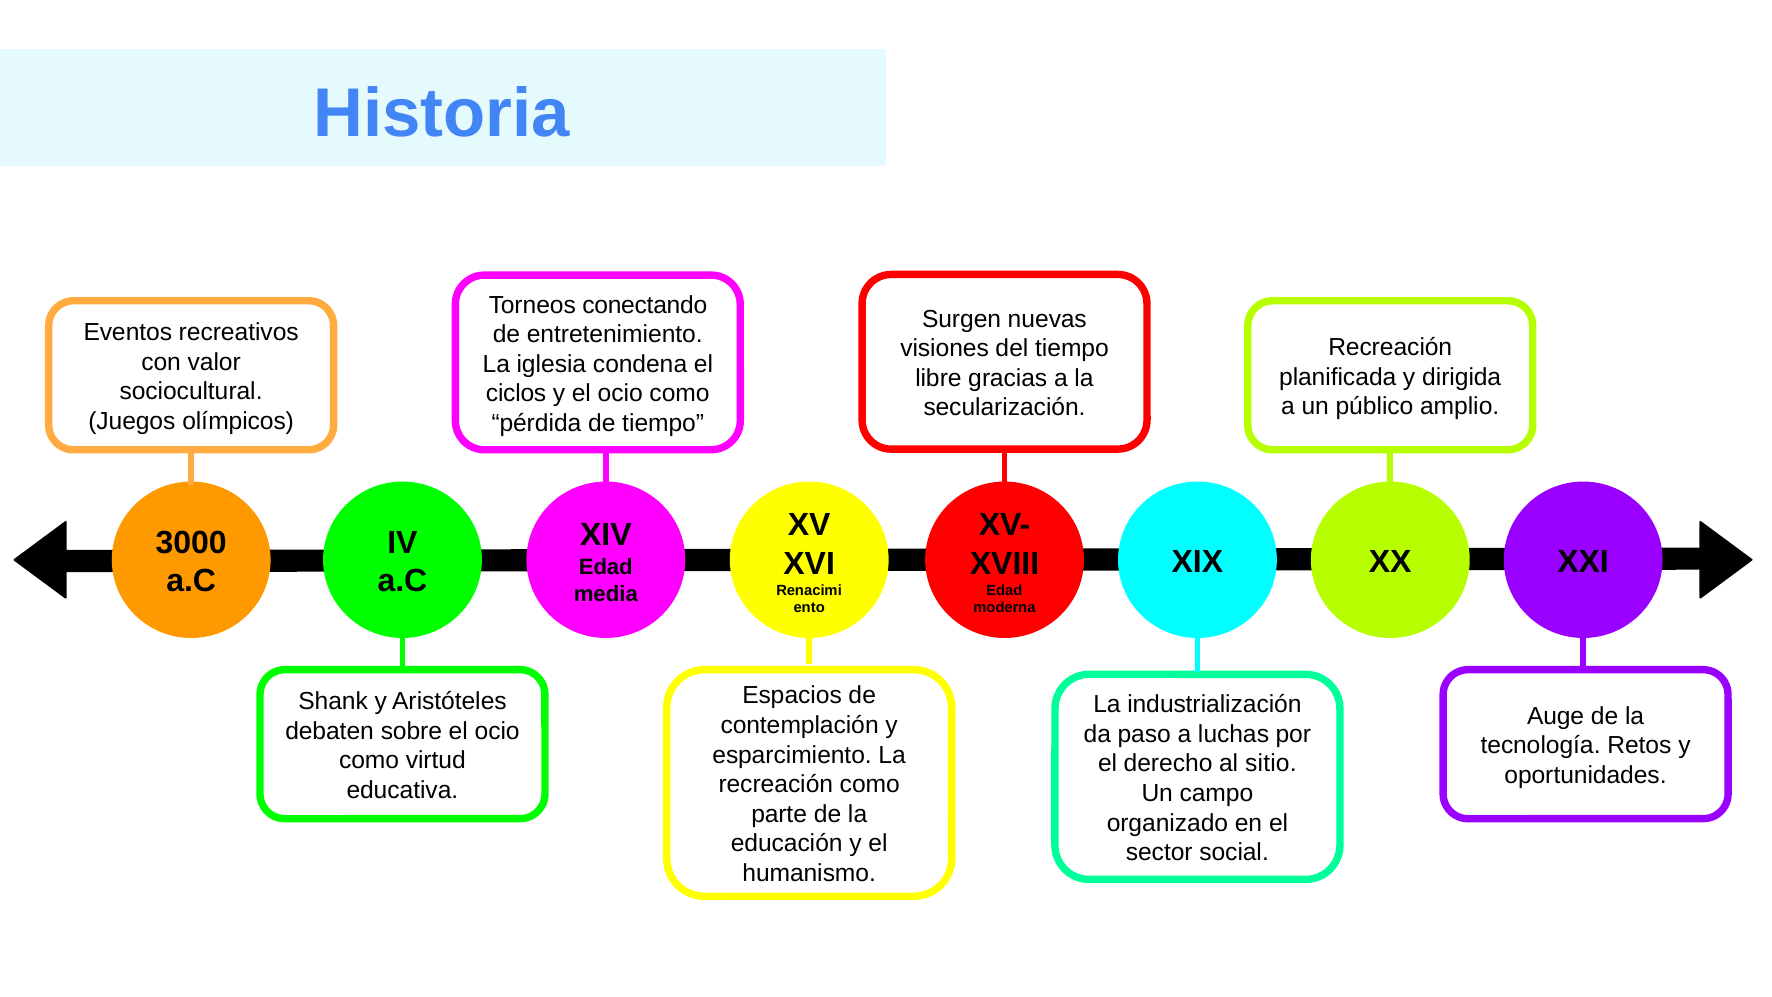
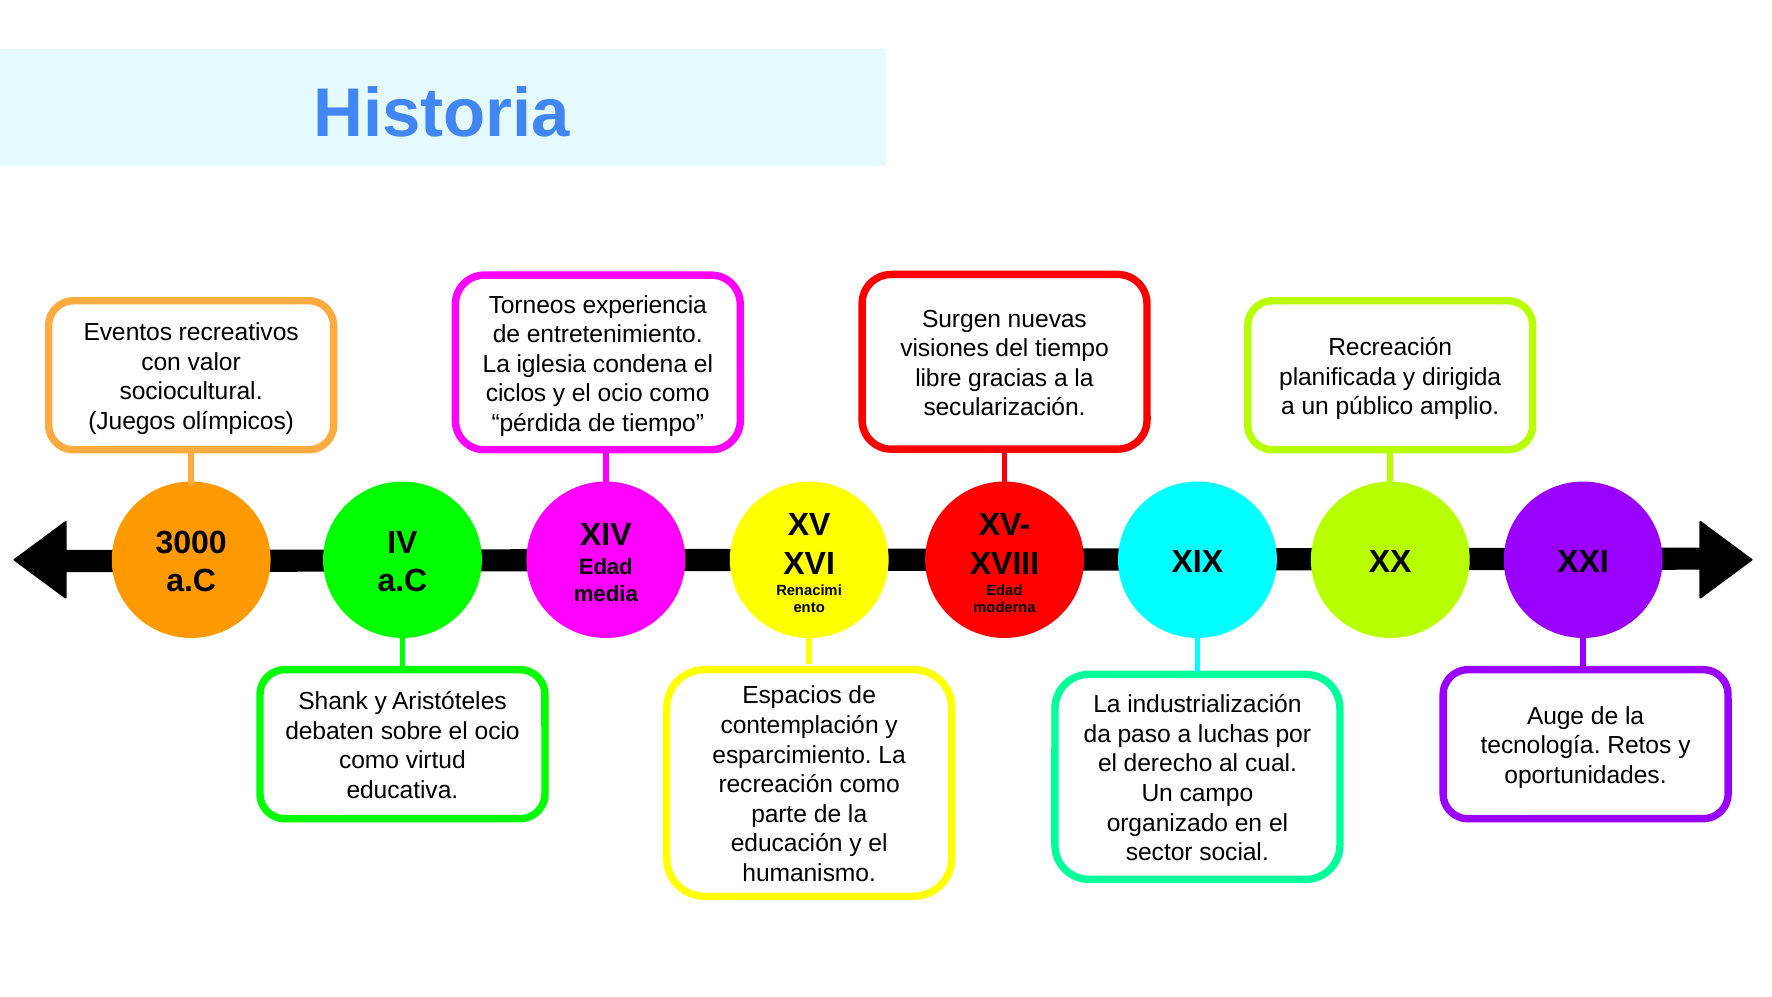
conectando: conectando -> experiencia (645, 305)
sitio: sitio -> cual (1271, 764)
